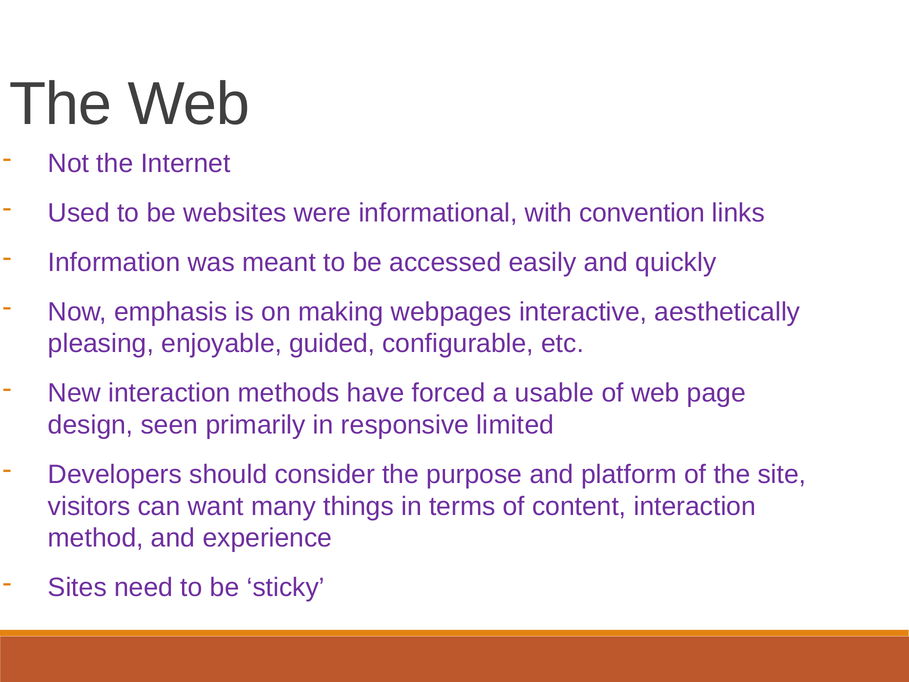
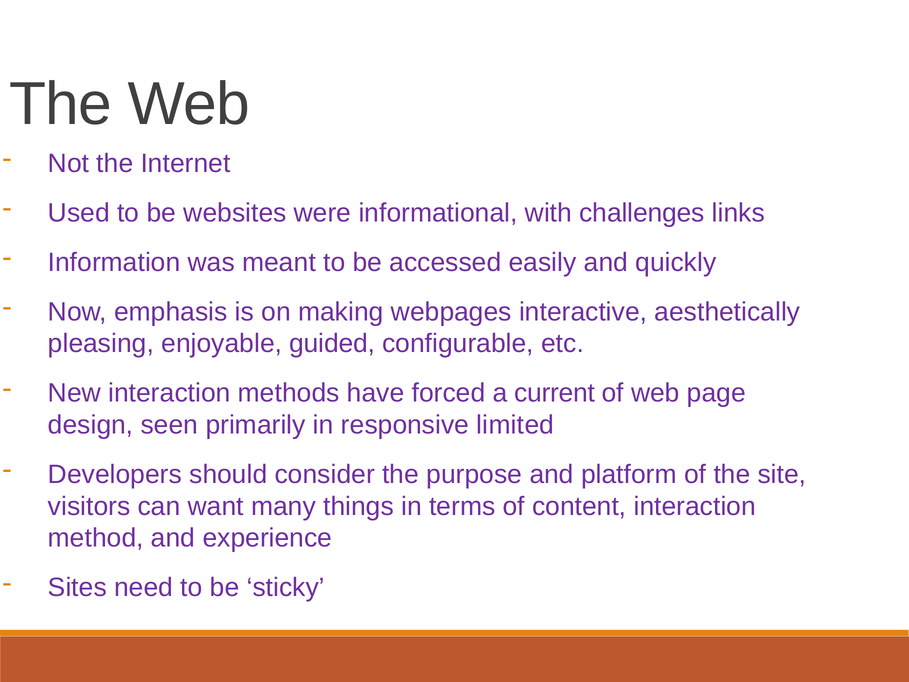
convention: convention -> challenges (642, 213)
usable: usable -> current (555, 393)
